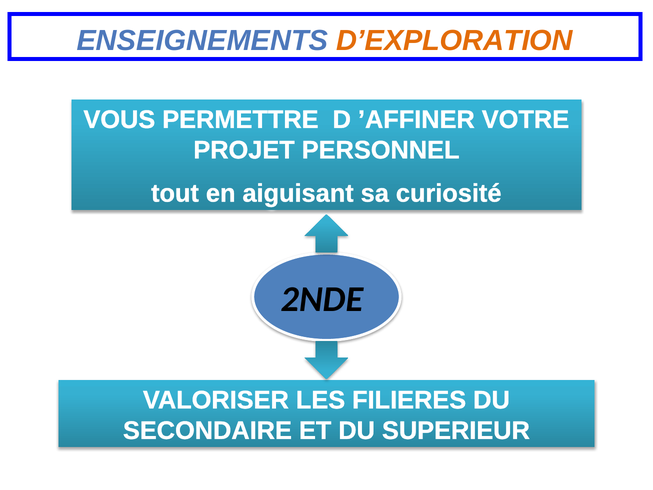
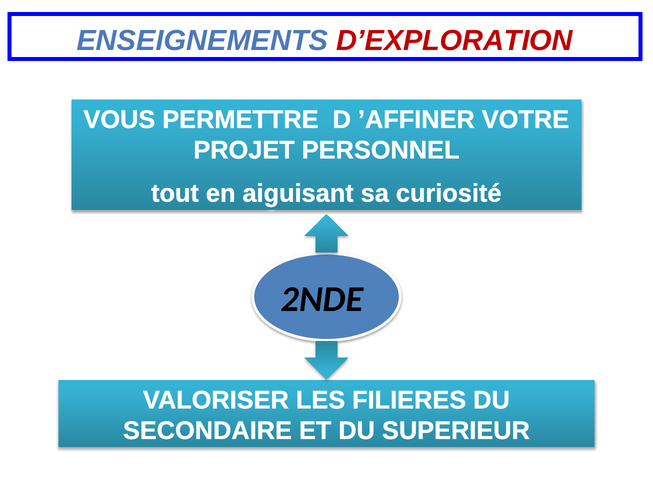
D’EXPLORATION colour: orange -> red (454, 40)
